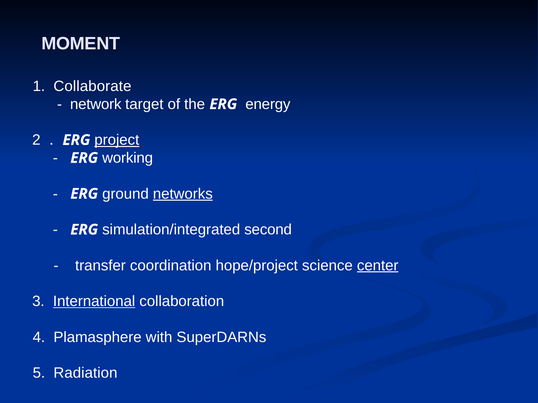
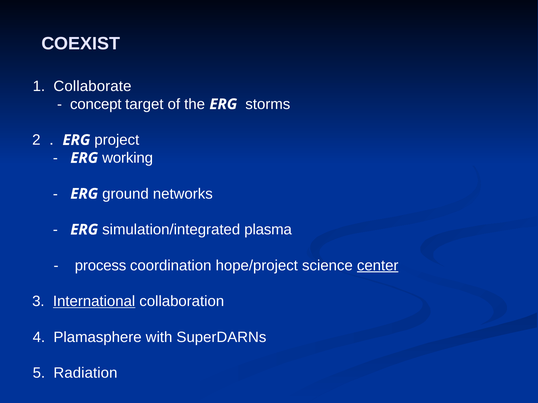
MOMENT: MOMENT -> COEXIST (81, 44)
network: network -> concept (96, 104)
energy: energy -> storms (268, 104)
project underline: present -> none (117, 140)
networks underline: present -> none (183, 194)
second: second -> plasma (268, 230)
transfer: transfer -> process (101, 266)
